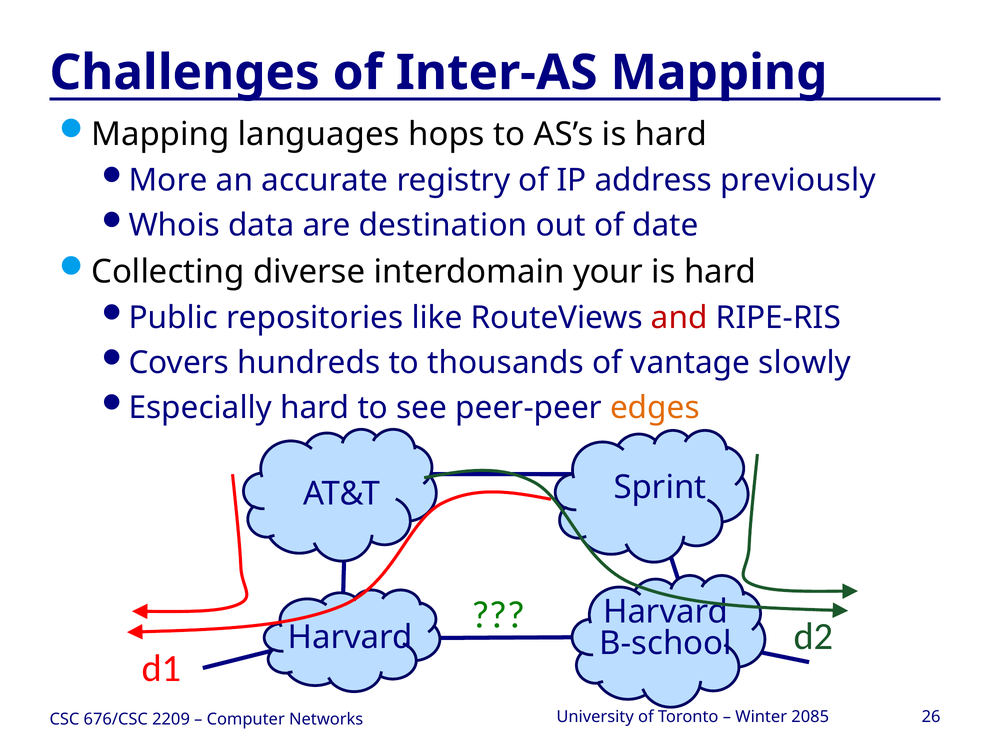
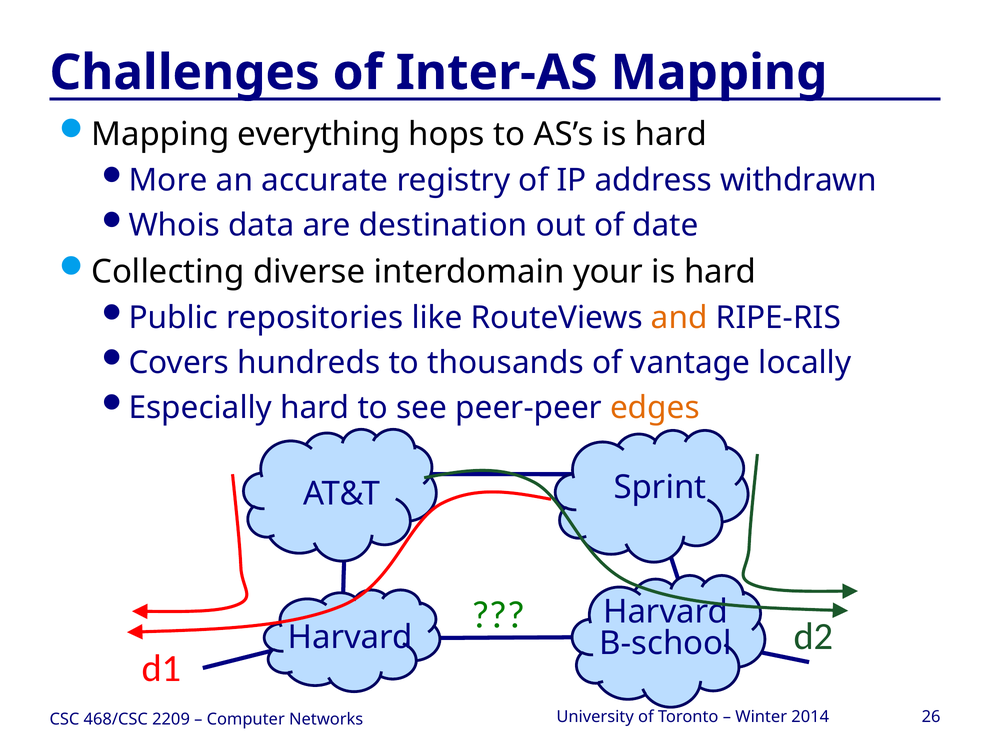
languages: languages -> everything (319, 134)
previously: previously -> withdrawn (798, 180)
and colour: red -> orange (679, 317)
slowly: slowly -> locally (805, 363)
2085: 2085 -> 2014 (810, 716)
676/CSC: 676/CSC -> 468/CSC (116, 719)
